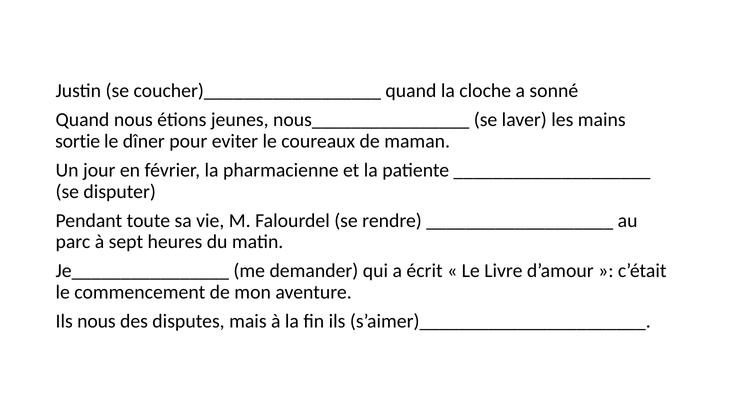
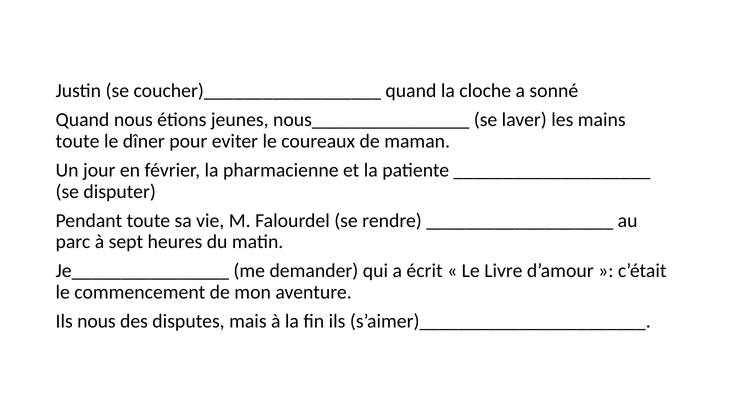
sortie: sortie -> toute (78, 141)
